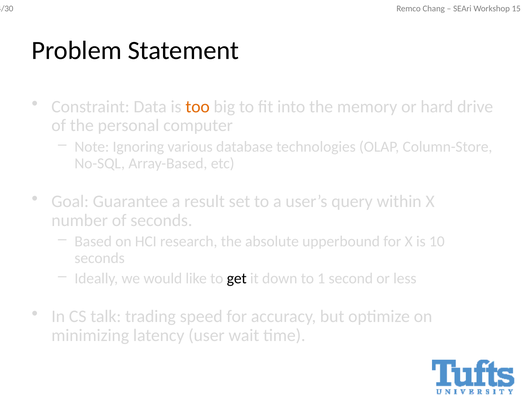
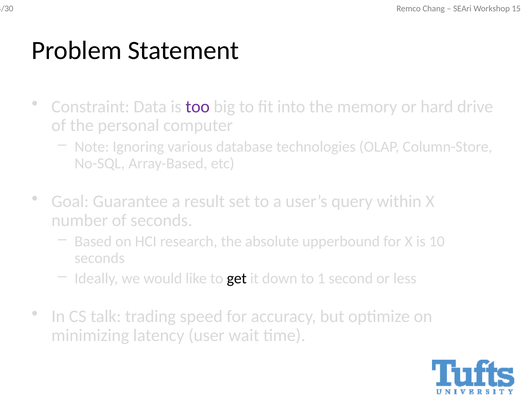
too colour: orange -> purple (198, 107)
